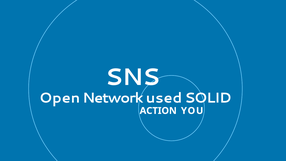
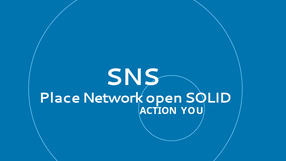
Open: Open -> Place (60, 98)
used: used -> open (164, 98)
